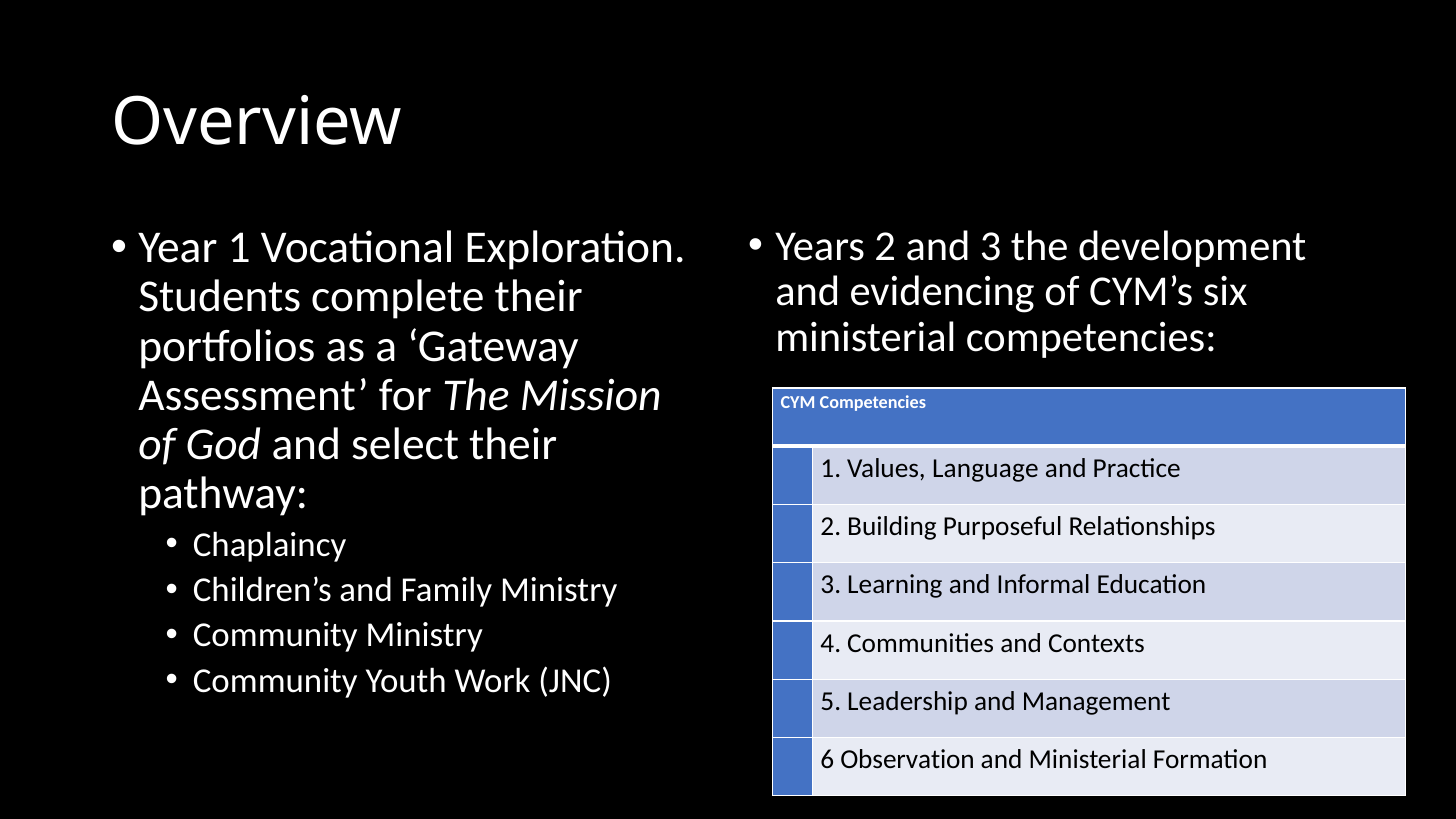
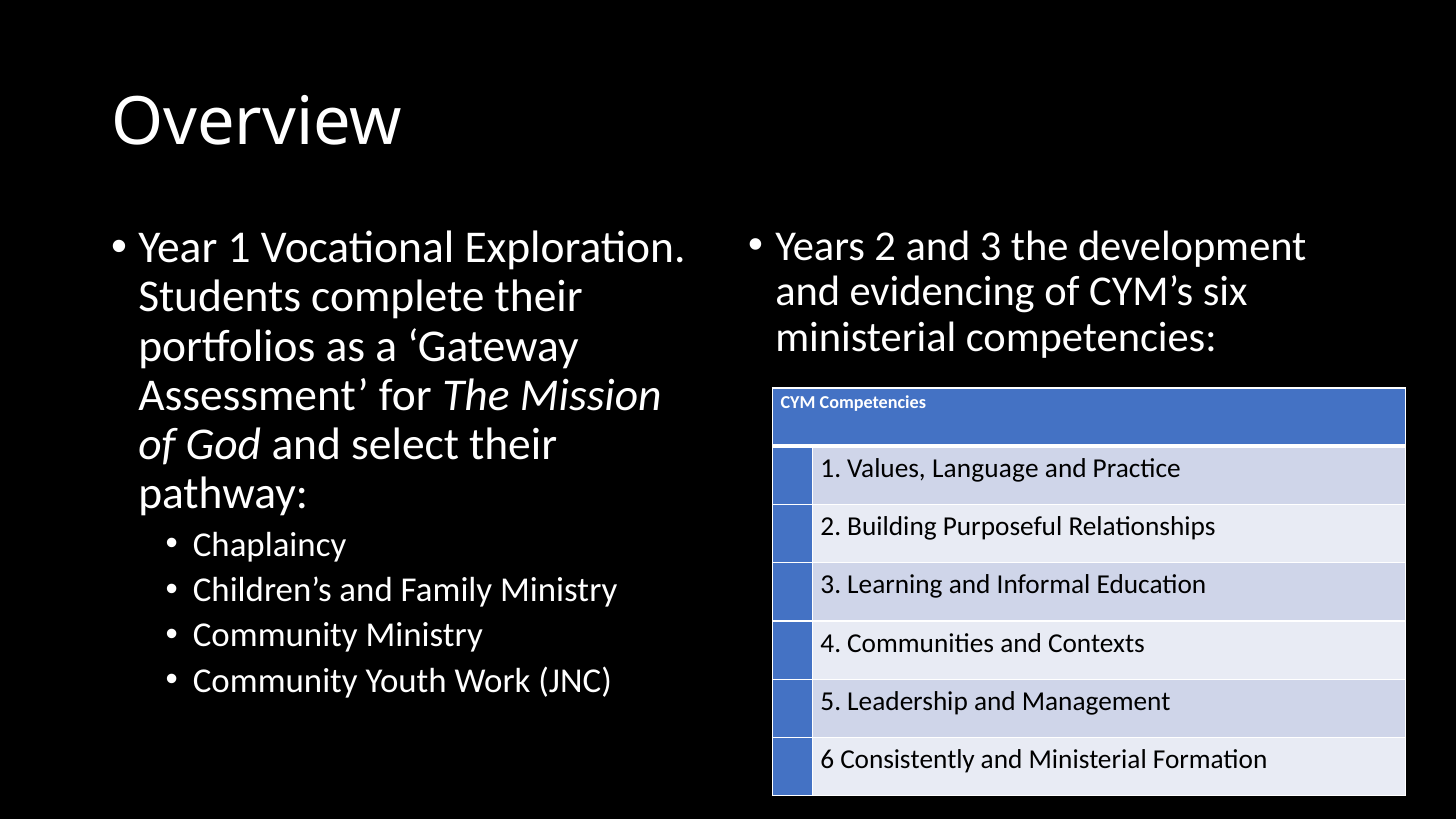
Observation: Observation -> Consistently (908, 760)
